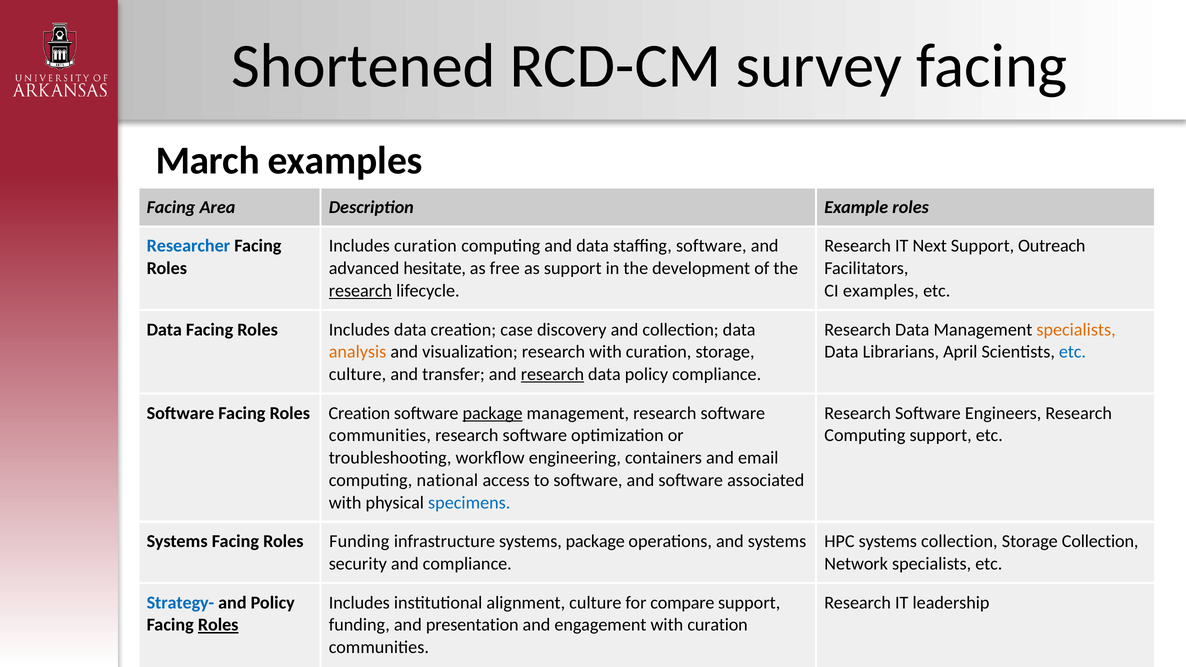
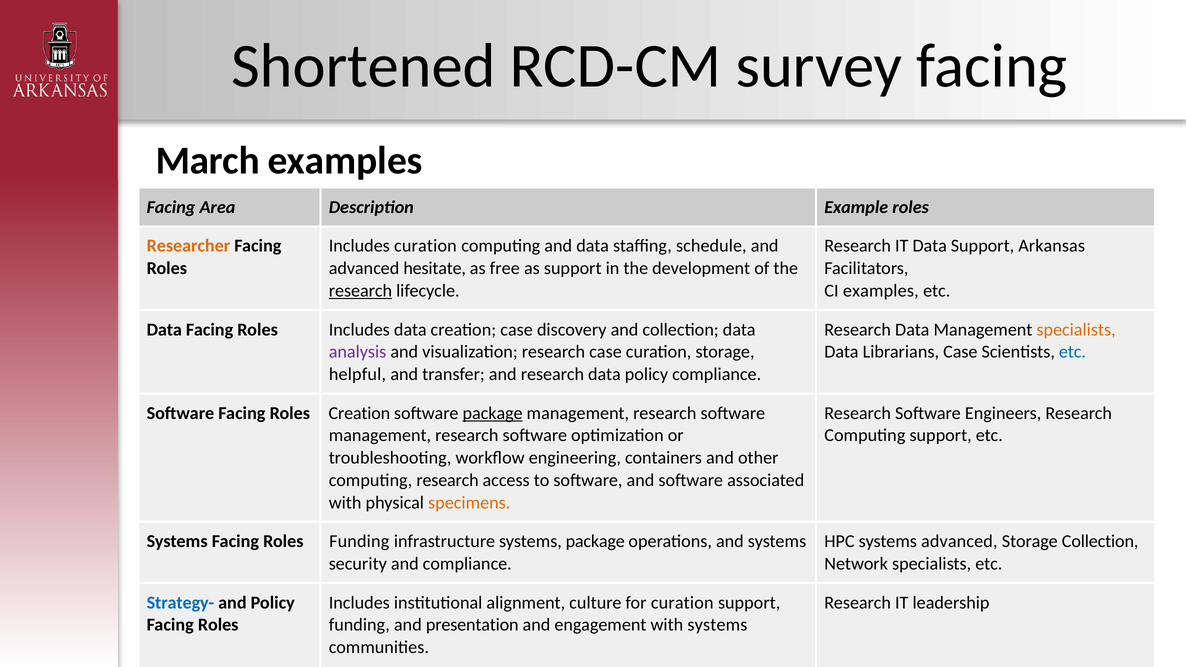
Researcher colour: blue -> orange (188, 246)
staffing software: software -> schedule (711, 246)
IT Next: Next -> Data (930, 246)
Outreach: Outreach -> Arkansas (1052, 246)
analysis colour: orange -> purple (358, 352)
research with: with -> case (605, 352)
Librarians April: April -> Case (960, 352)
culture: culture -> helpful (357, 374)
research underline: present -> none (552, 374)
communities: communities -> management (380, 436)
email: email -> other (758, 458)
computing national: national -> research (448, 480)
specimens colour: blue -> orange (469, 503)
systems collection: collection -> advanced (959, 542)
for compare: compare -> curation (682, 603)
Roles underline: present -> none (218, 625)
engagement with curation: curation -> systems (717, 625)
